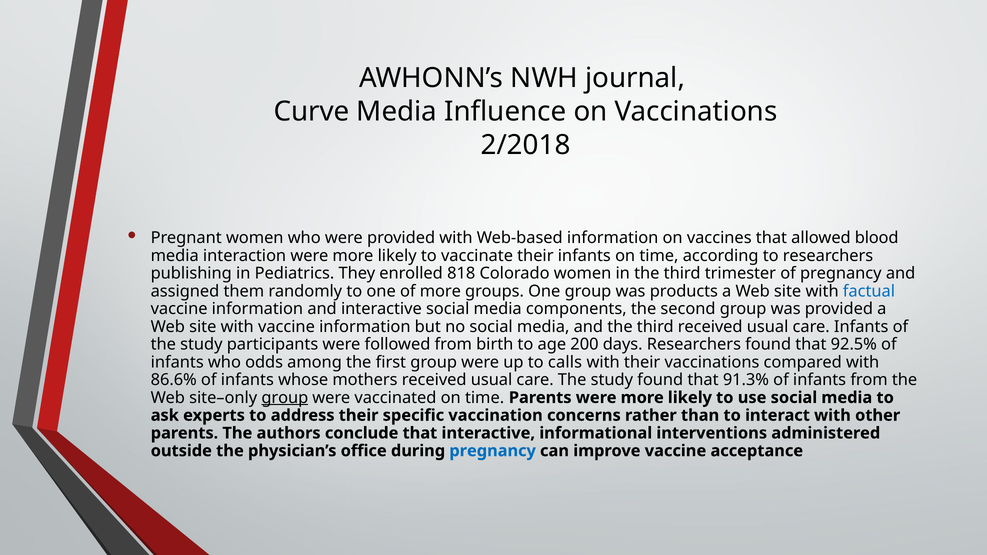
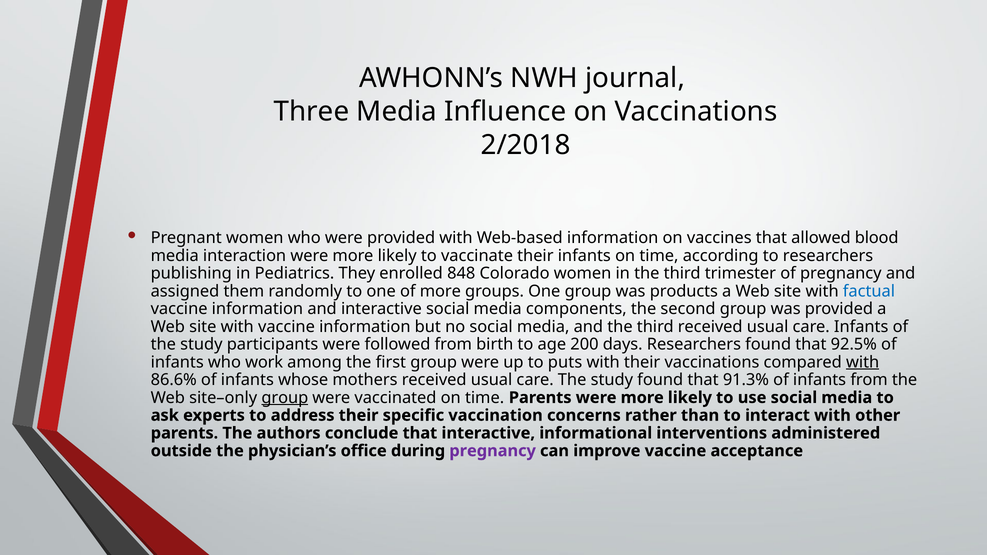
Curve: Curve -> Three (312, 112)
818: 818 -> 848 (461, 273)
odds: odds -> work (264, 362)
calls: calls -> puts (565, 362)
with underline: none -> present (863, 362)
pregnancy colour: blue -> purple (493, 451)
